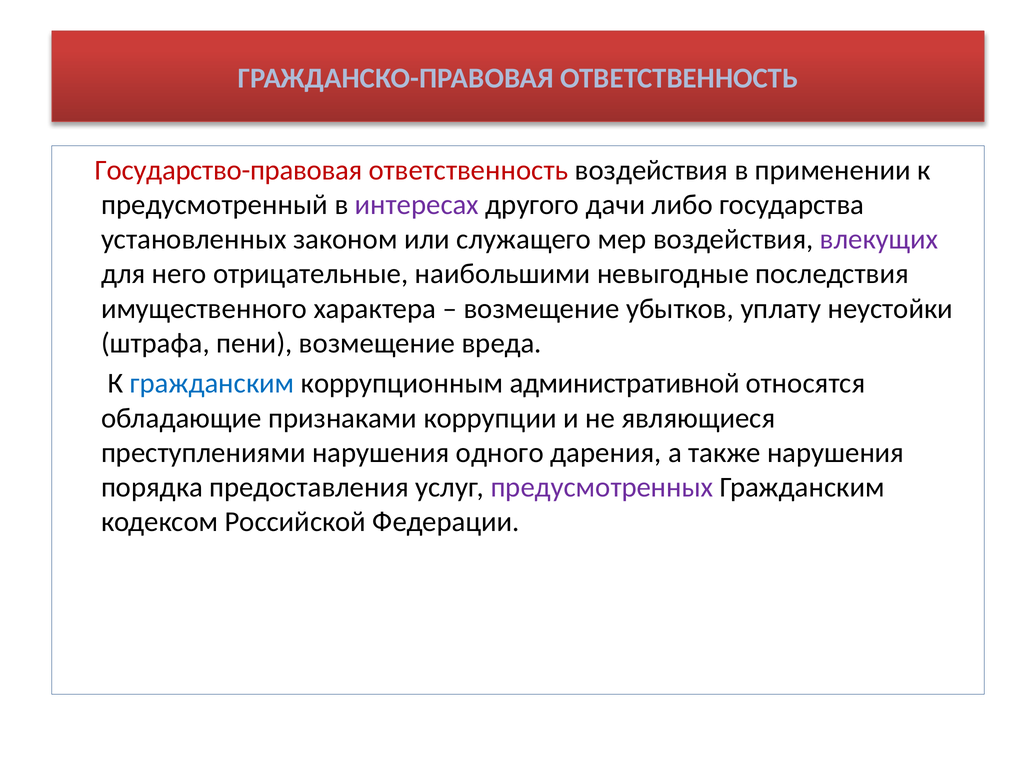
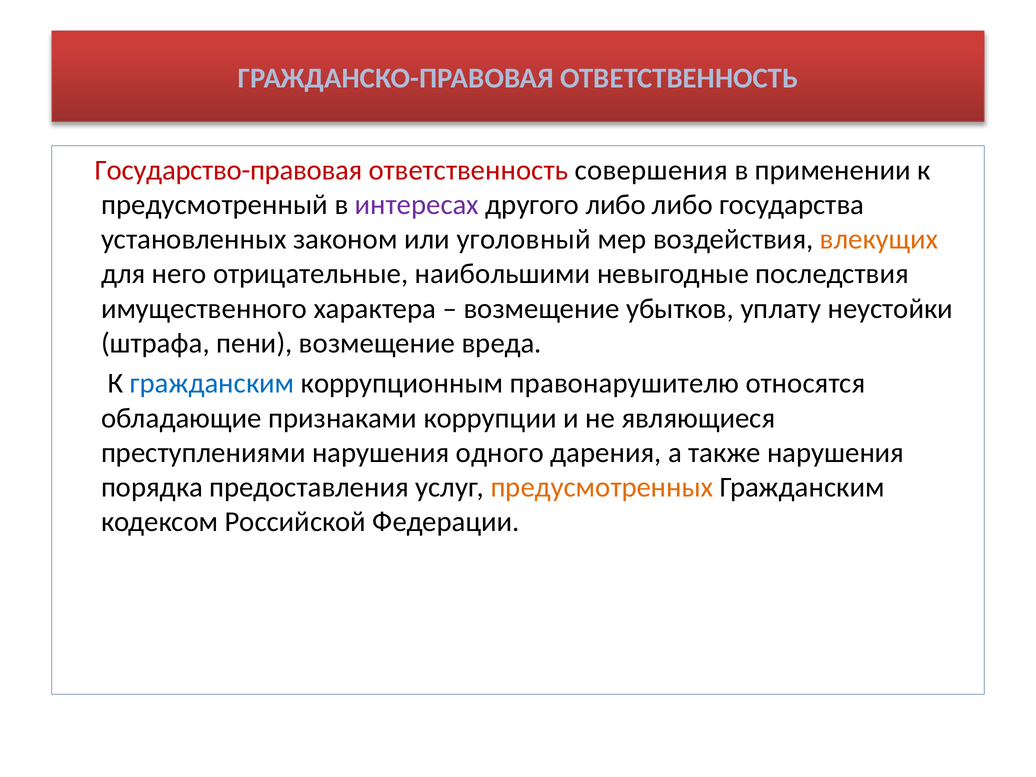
ответственность воздействия: воздействия -> совершения (651, 170)
другого дачи: дачи -> либо (616, 205)
служащего: служащего -> уголовный (524, 239)
влекущих colour: purple -> orange (879, 239)
административной: административной -> правонарушителю (624, 383)
предусмотренных colour: purple -> orange (602, 487)
